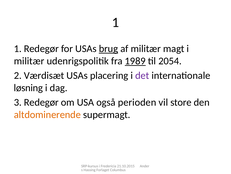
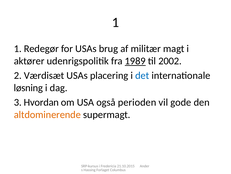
brug underline: present -> none (108, 48)
militær: militær -> aktører (29, 61)
2054: 2054 -> 2002 (170, 61)
det colour: purple -> blue (142, 75)
3 Redegør: Redegør -> Hvordan (41, 102)
store: store -> gode (181, 102)
